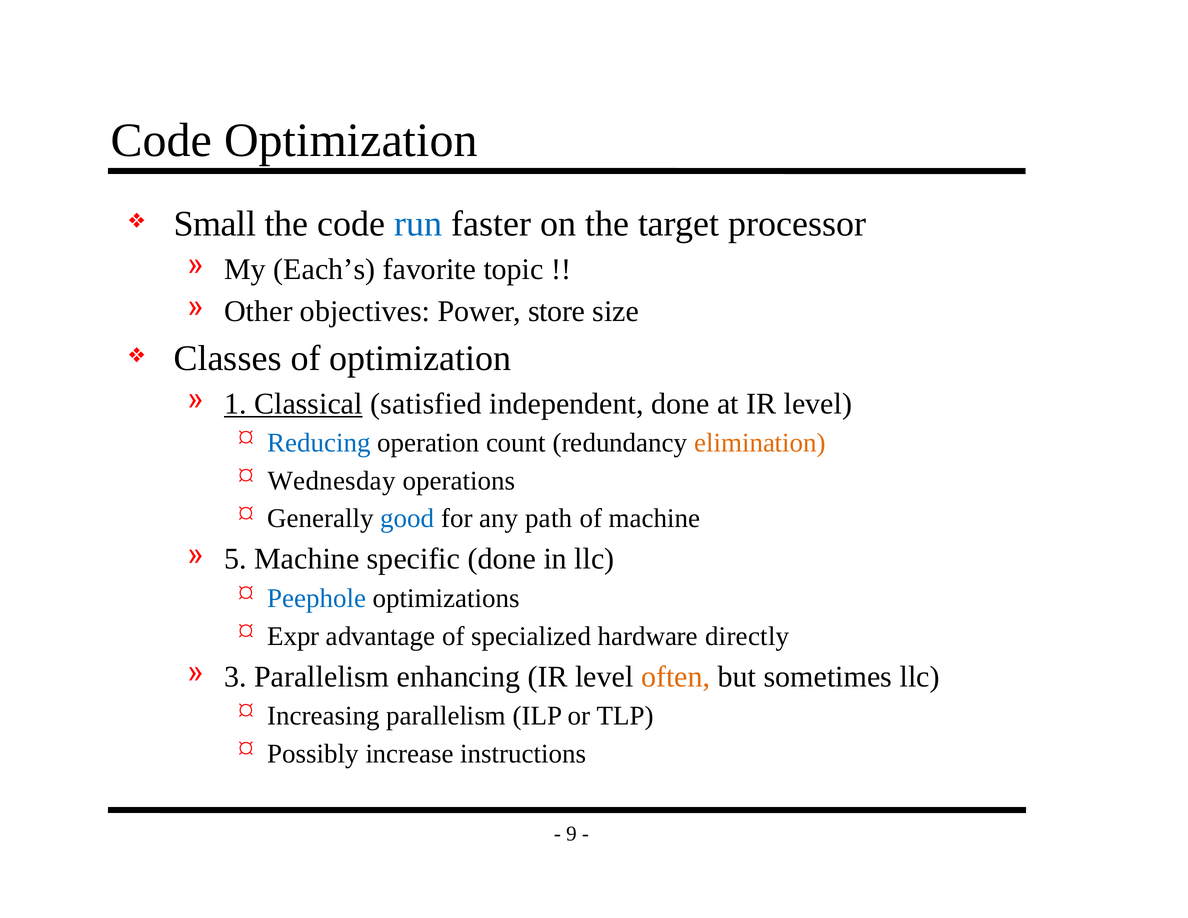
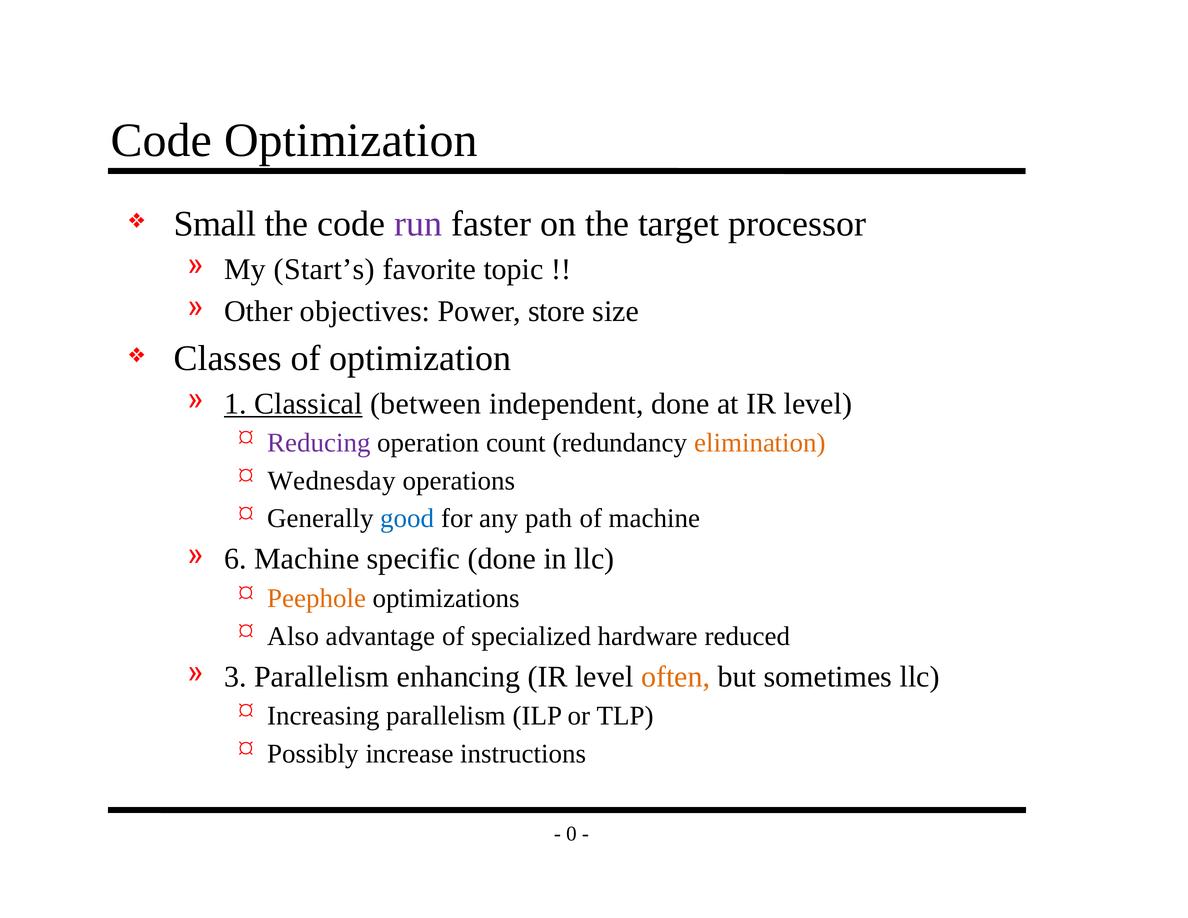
run colour: blue -> purple (418, 224)
Each’s: Each’s -> Start’s (324, 269)
satisfied: satisfied -> between (426, 404)
Reducing colour: blue -> purple (319, 443)
5: 5 -> 6 (235, 559)
Peephole colour: blue -> orange (317, 598)
Expr: Expr -> Also (293, 636)
directly: directly -> reduced (747, 636)
9: 9 -> 0 (571, 834)
